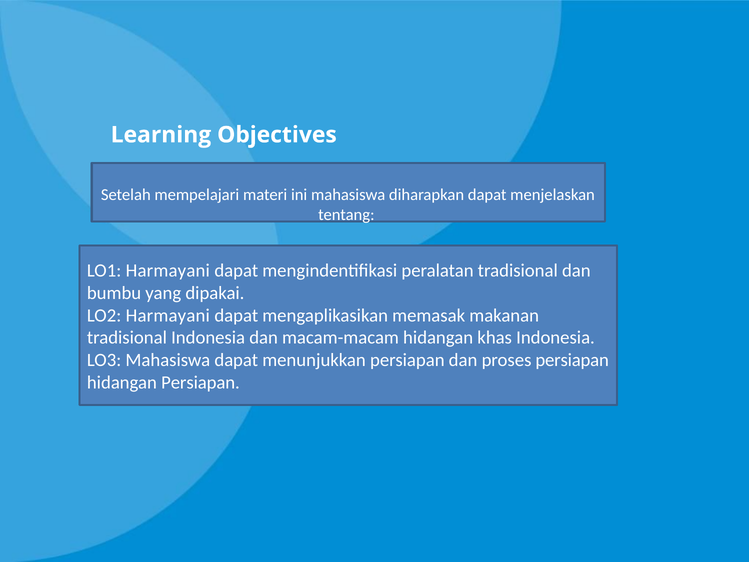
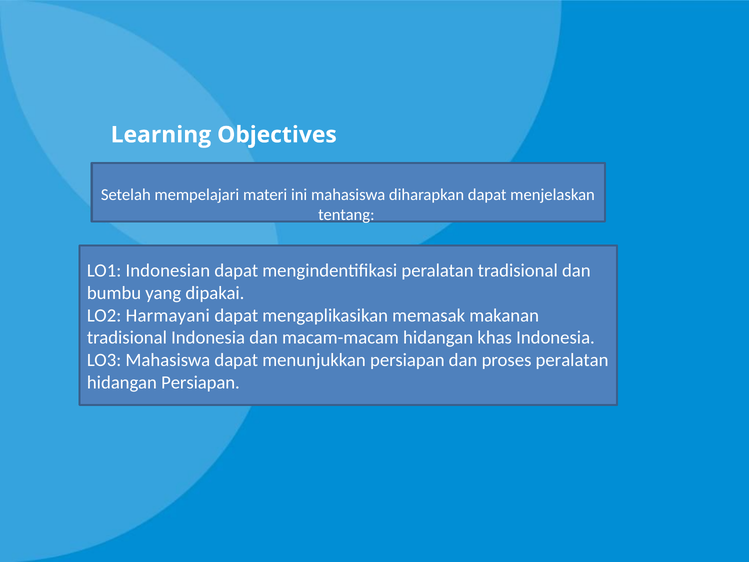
LO1 Harmayani: Harmayani -> Indonesian (168, 270)
proses persiapan: persiapan -> peralatan (572, 360)
